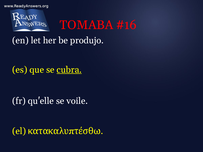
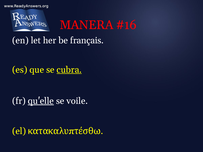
TOMABA: TOMABA -> MANERA (86, 25)
produjo: produjo -> français (87, 40)
qu'elle underline: none -> present (41, 101)
